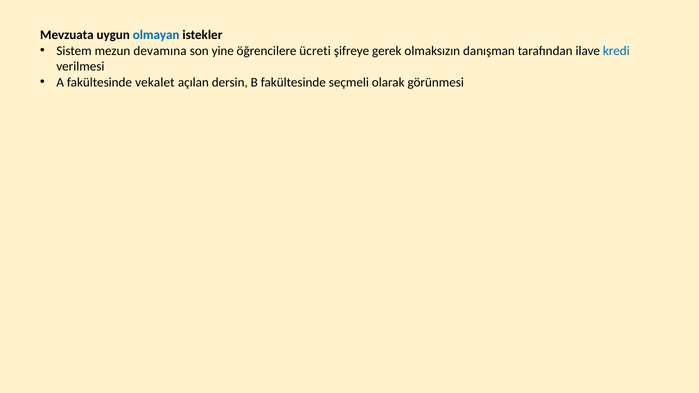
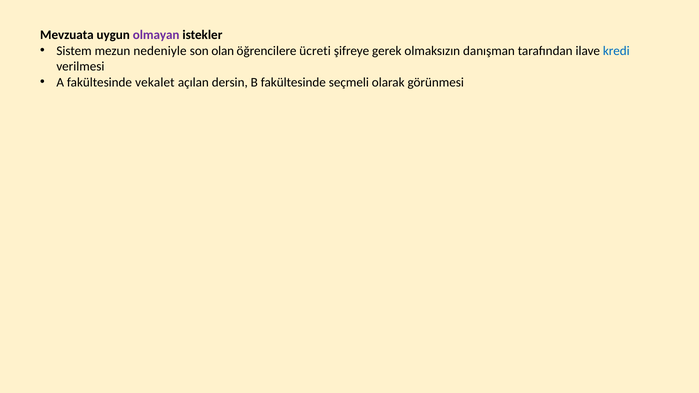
olmayan colour: blue -> purple (156, 35)
devamına: devamına -> nedeniyle (160, 51)
yine: yine -> olan (223, 51)
